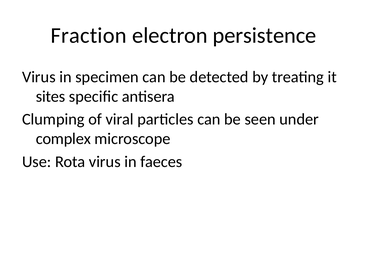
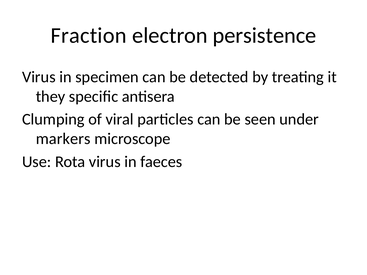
sites: sites -> they (51, 97)
complex: complex -> markers (63, 139)
